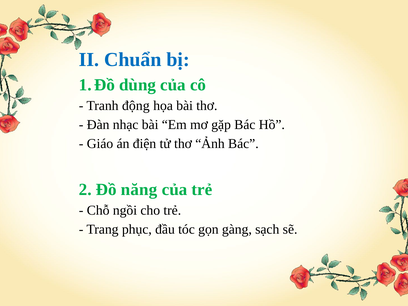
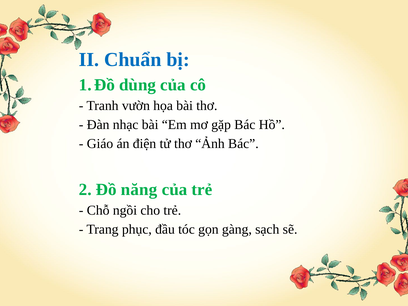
động: động -> vườn (136, 106)
